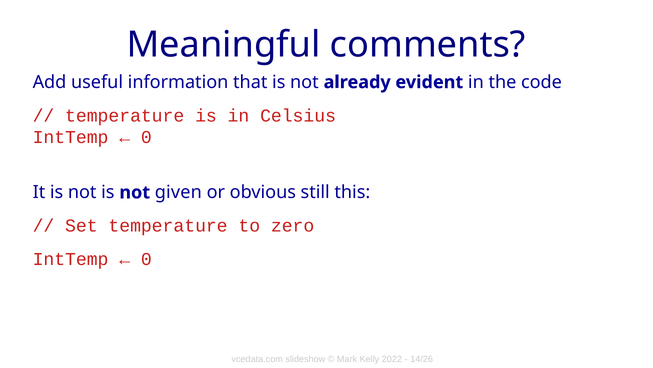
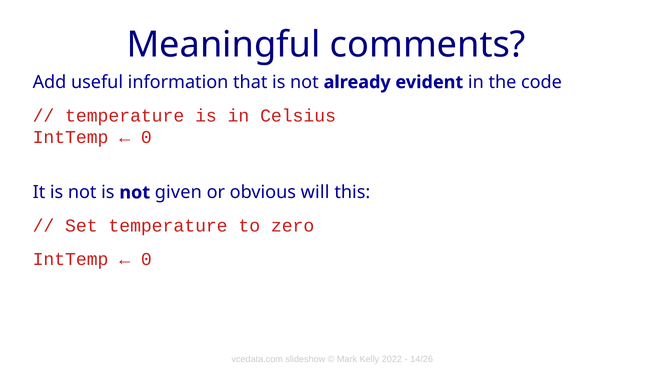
still: still -> will (315, 192)
